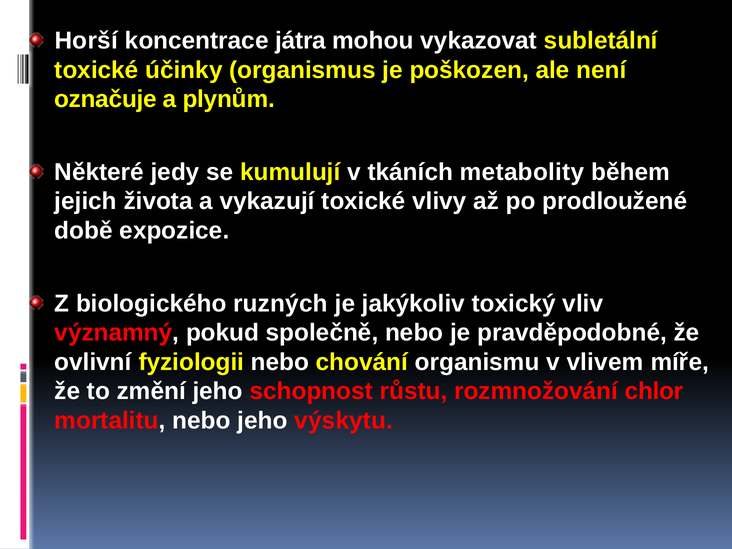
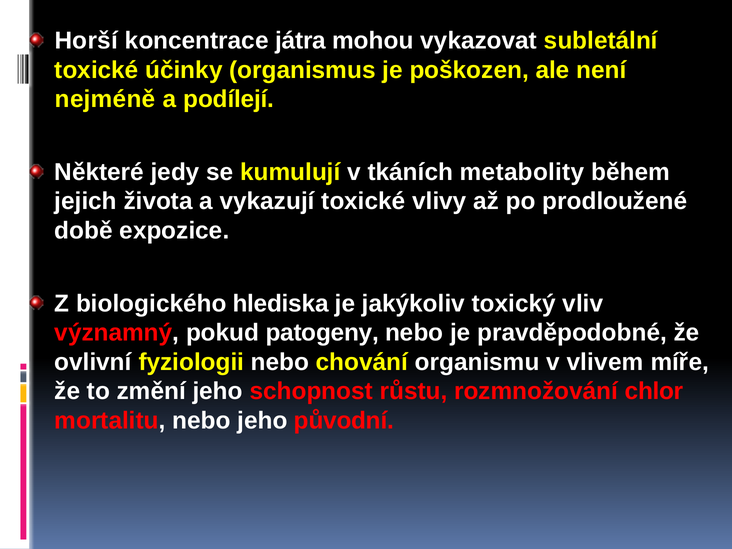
označuje: označuje -> nejméně (105, 99)
plynům: plynům -> podílejí (229, 99)
ruzných: ruzných -> hlediska (281, 304)
společně: společně -> patogeny (322, 333)
výskytu: výskytu -> původní (344, 421)
